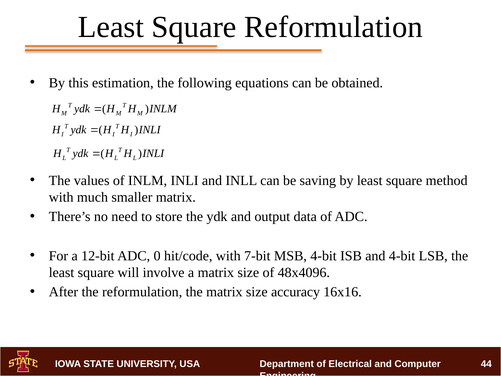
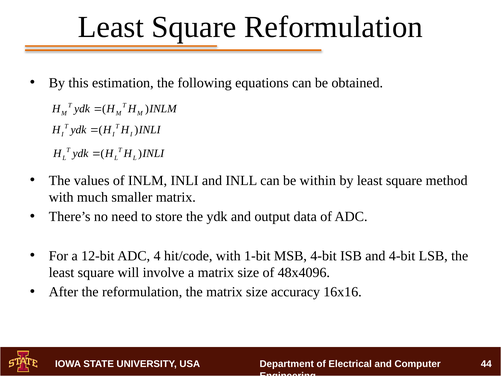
saving: saving -> within (318, 180)
0: 0 -> 4 (157, 256)
7-bit: 7-bit -> 1-bit (257, 256)
